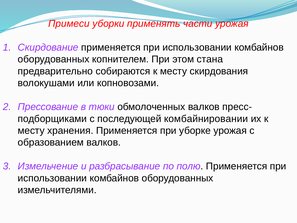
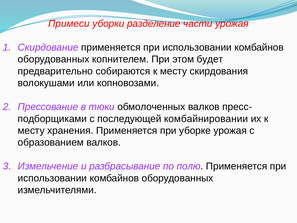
применять: применять -> разделение (154, 24)
стана: стана -> будет (210, 59)
